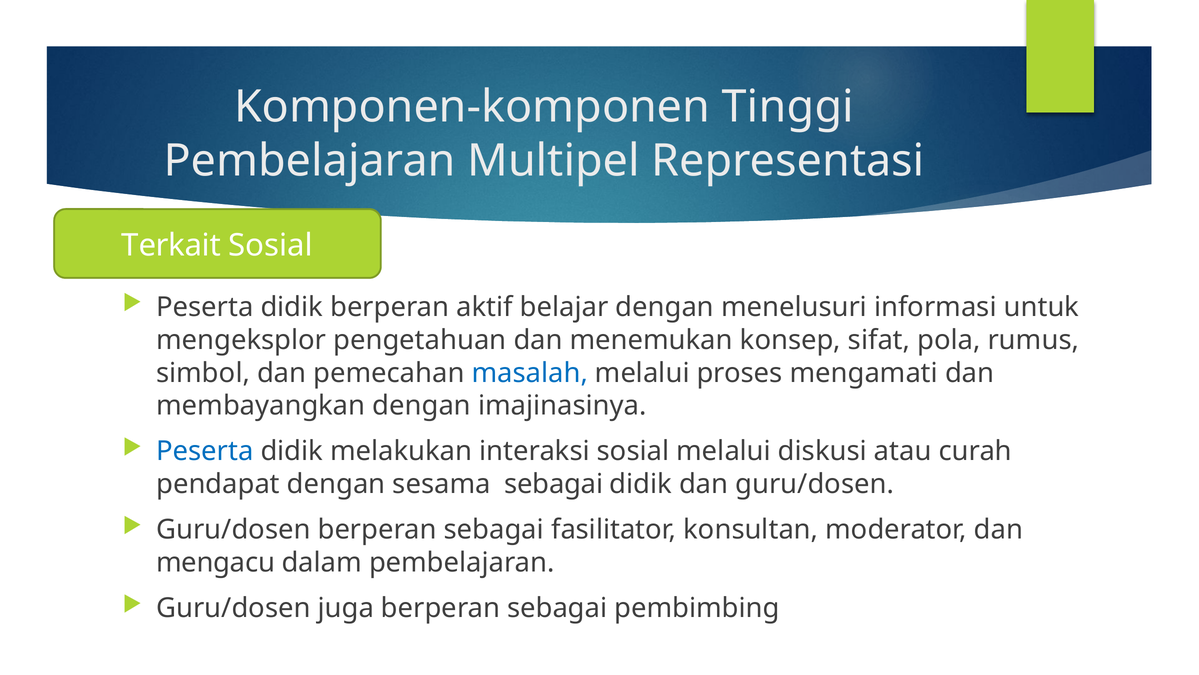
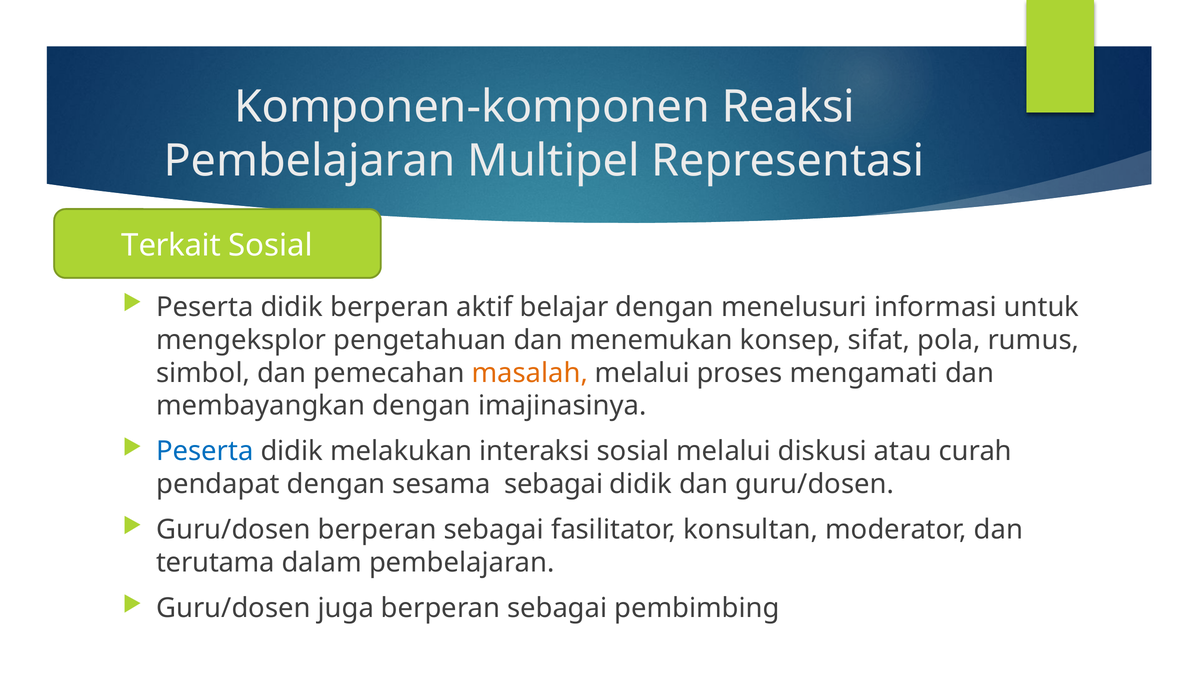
Tinggi: Tinggi -> Reaksi (788, 107)
masalah colour: blue -> orange (530, 373)
mengacu: mengacu -> terutama (216, 562)
